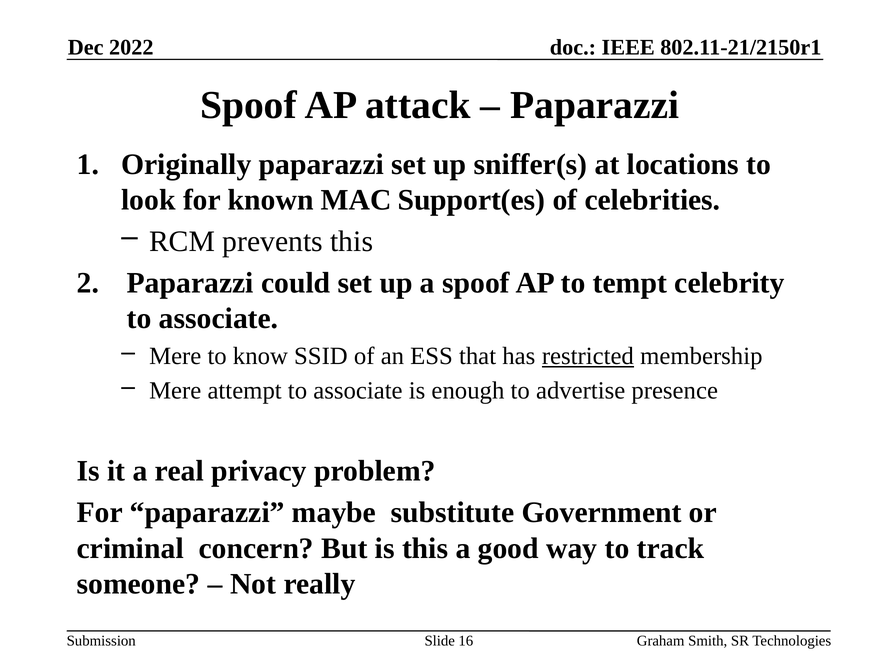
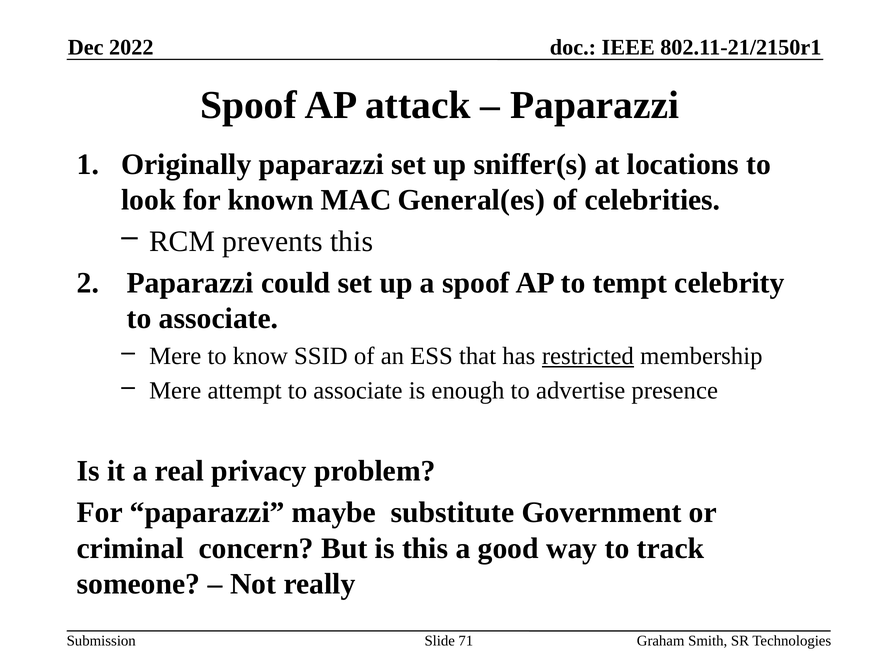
Support(es: Support(es -> General(es (471, 200)
16: 16 -> 71 (466, 640)
